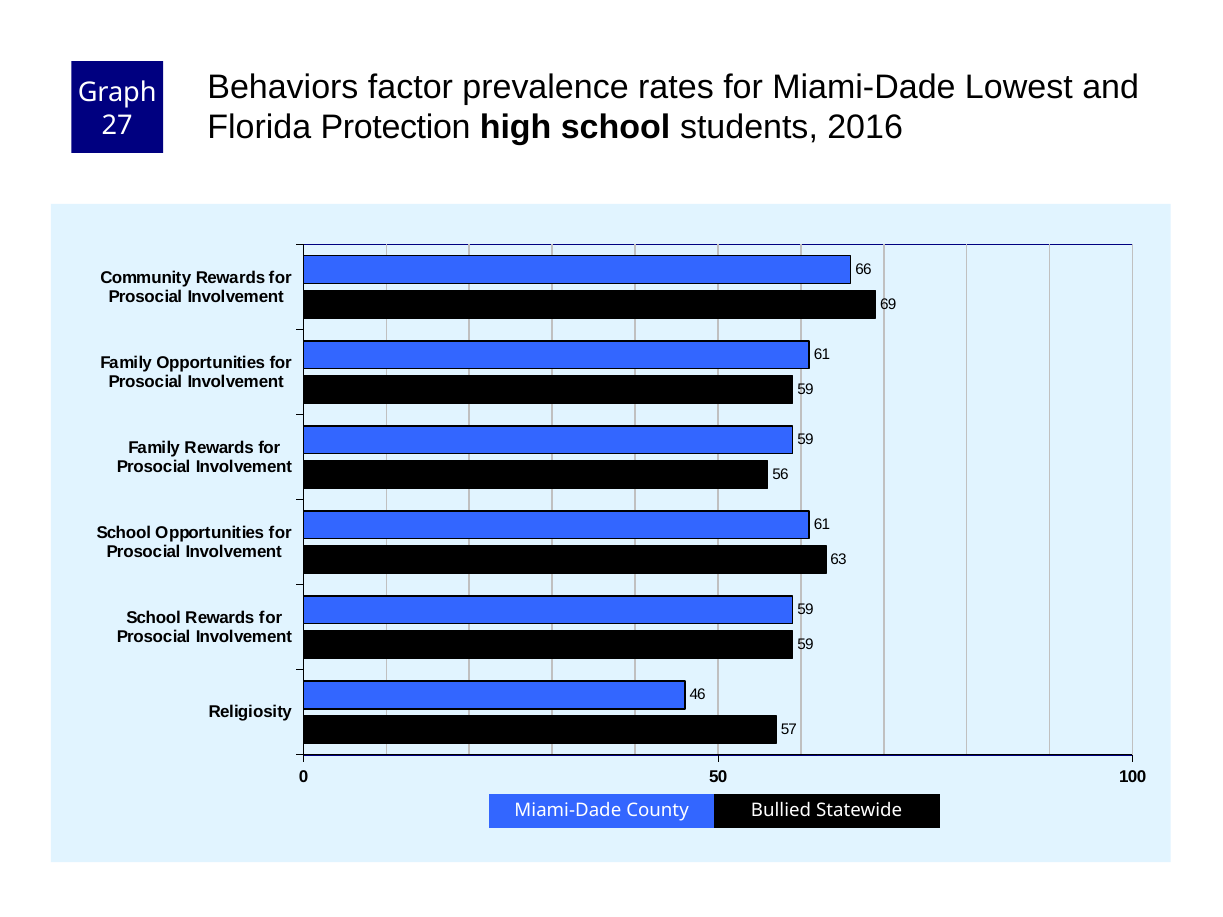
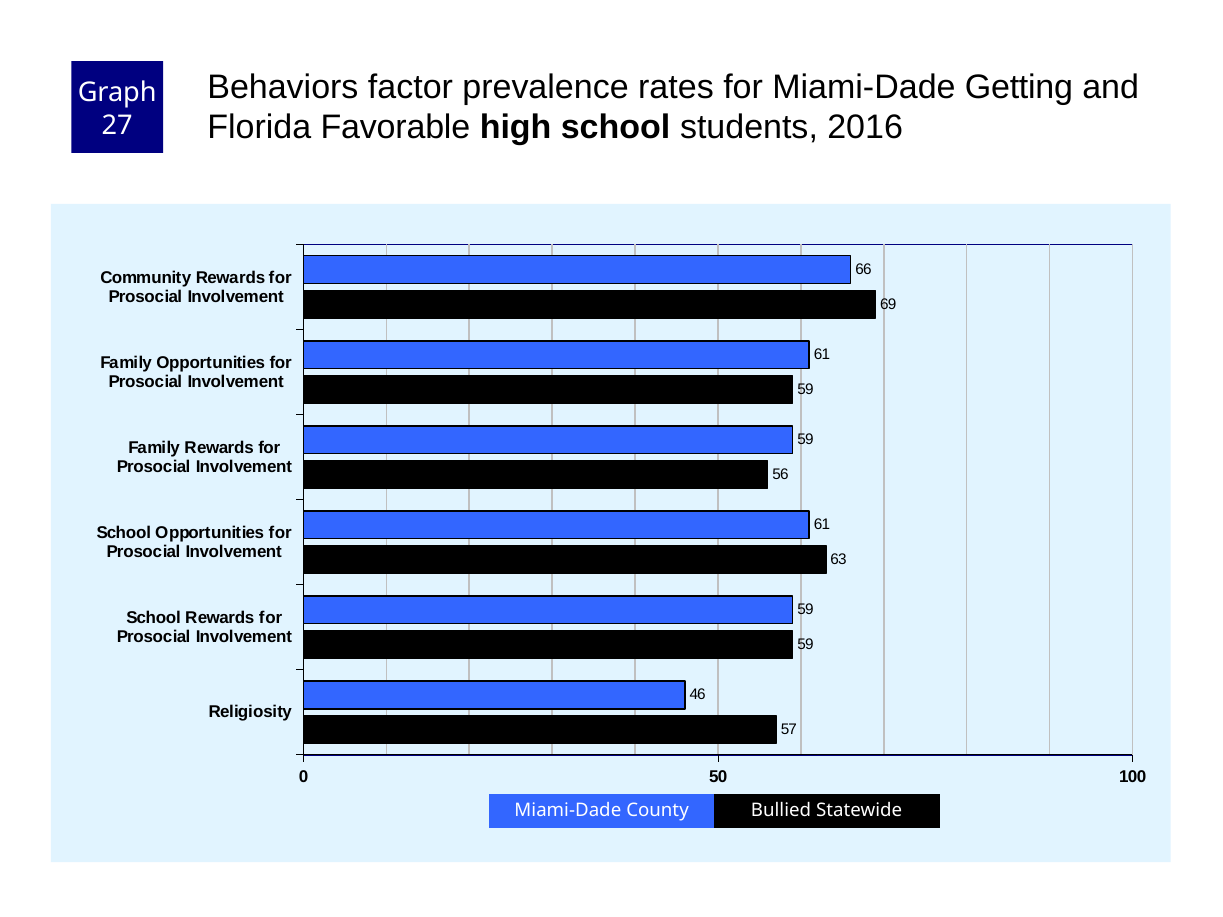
Lowest: Lowest -> Getting (1019, 87)
Protection: Protection -> Favorable (395, 128)
